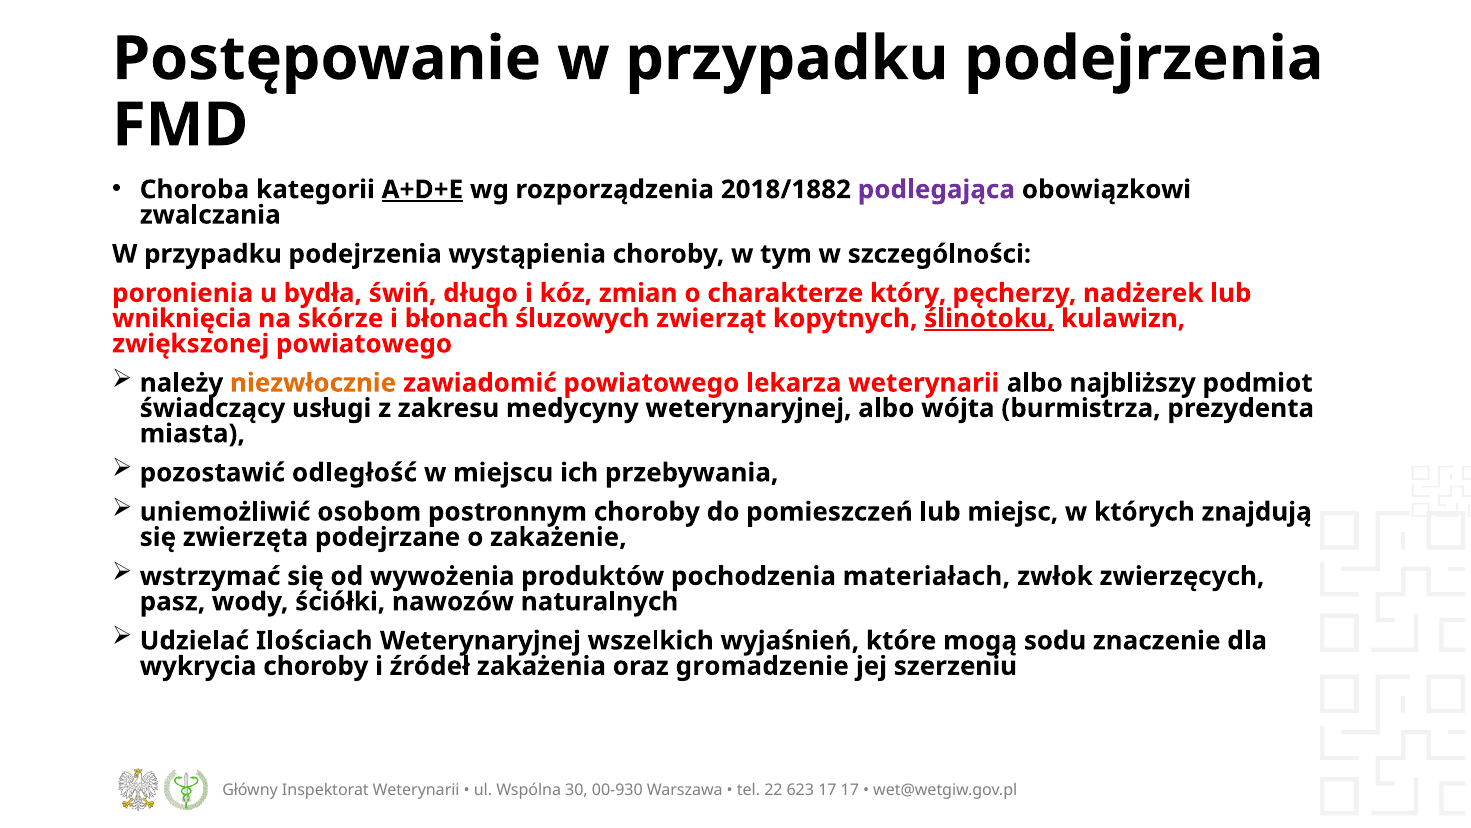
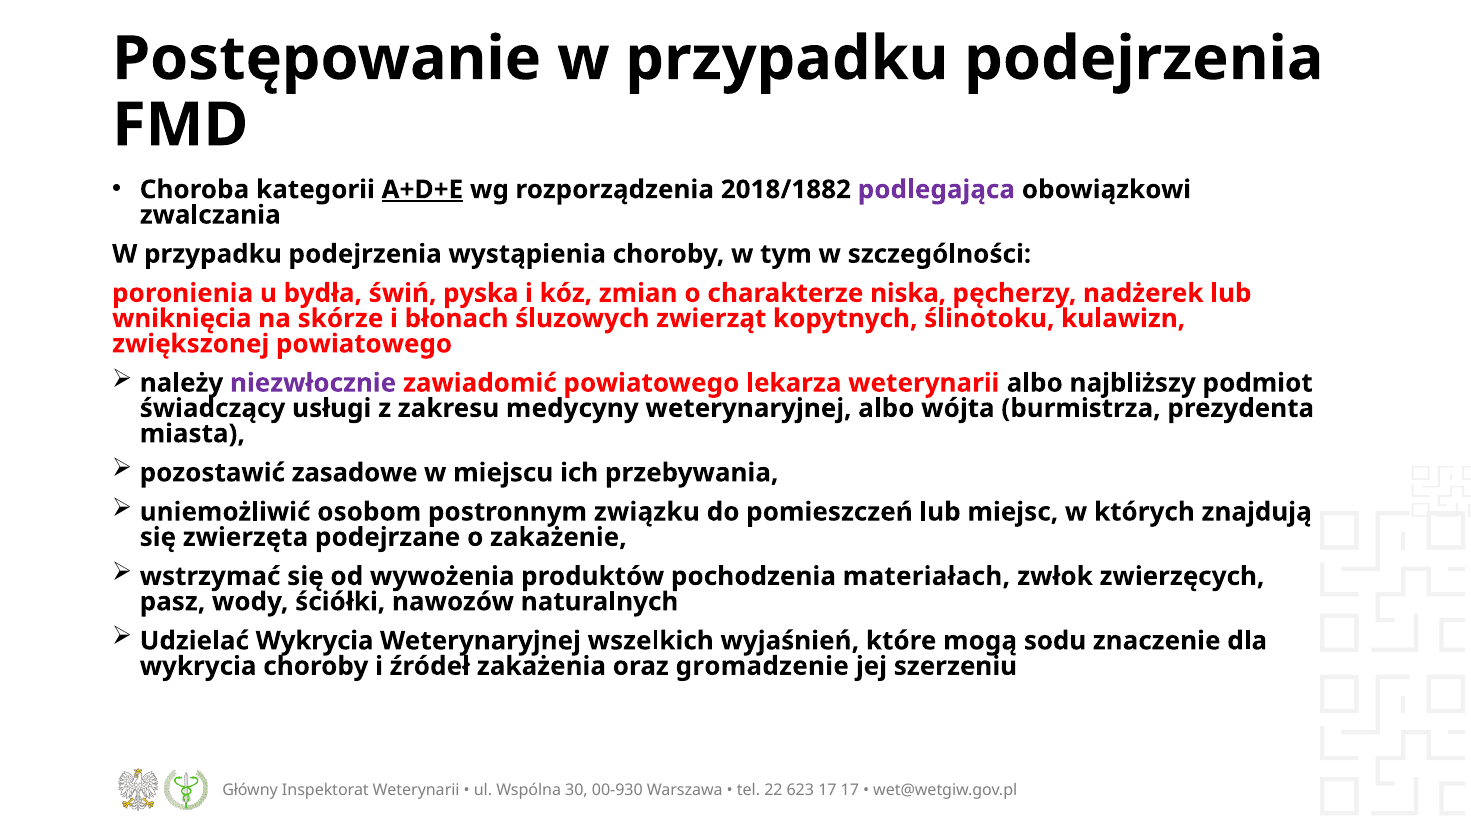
długo: długo -> pyska (481, 293)
który: który -> niska (908, 293)
ślinotoku underline: present -> none (989, 318)
niezwłocznie colour: orange -> purple (313, 383)
odległość: odległość -> zasadowe (355, 472)
postronnym choroby: choroby -> związku (647, 512)
Udzielać Ilościach: Ilościach -> Wykrycia (315, 640)
